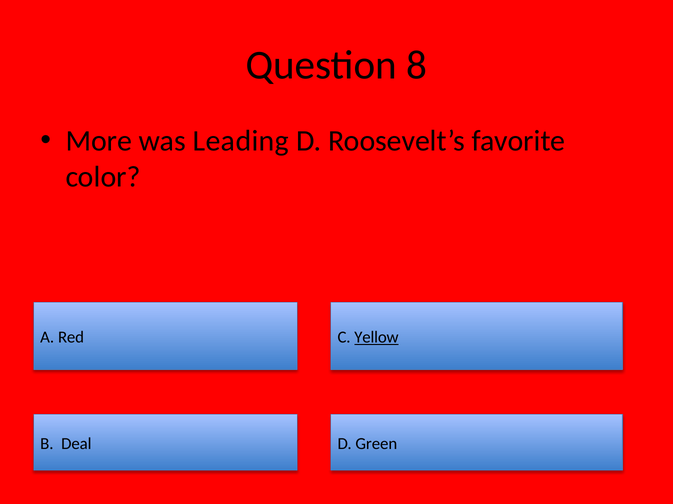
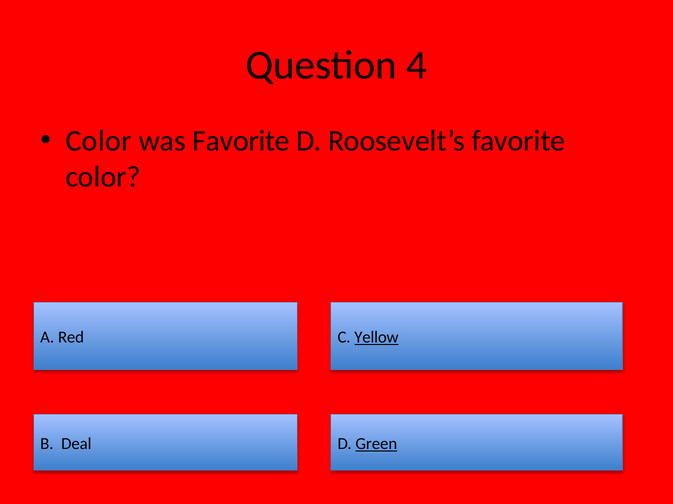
8: 8 -> 4 (417, 65)
More: More -> Color (99, 141)
was Leading: Leading -> Favorite (241, 141)
Green underline: none -> present (376, 444)
